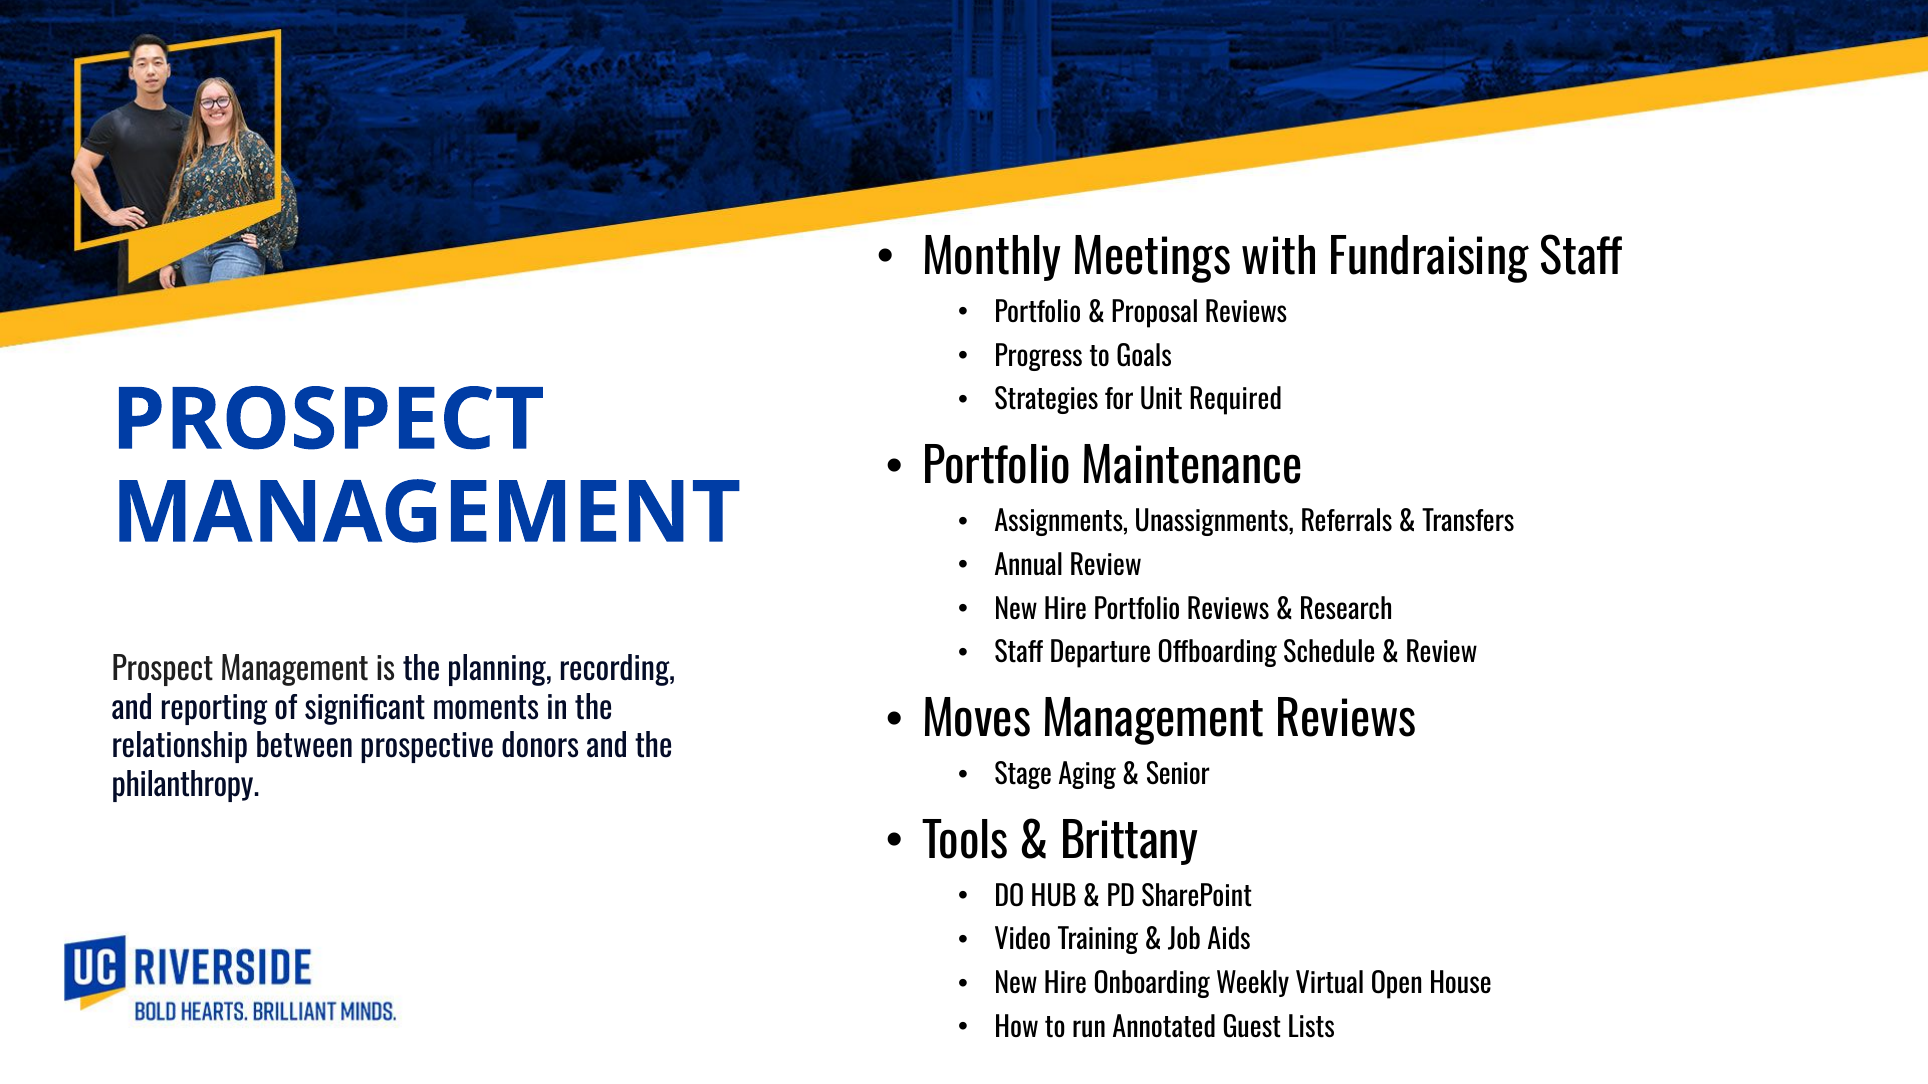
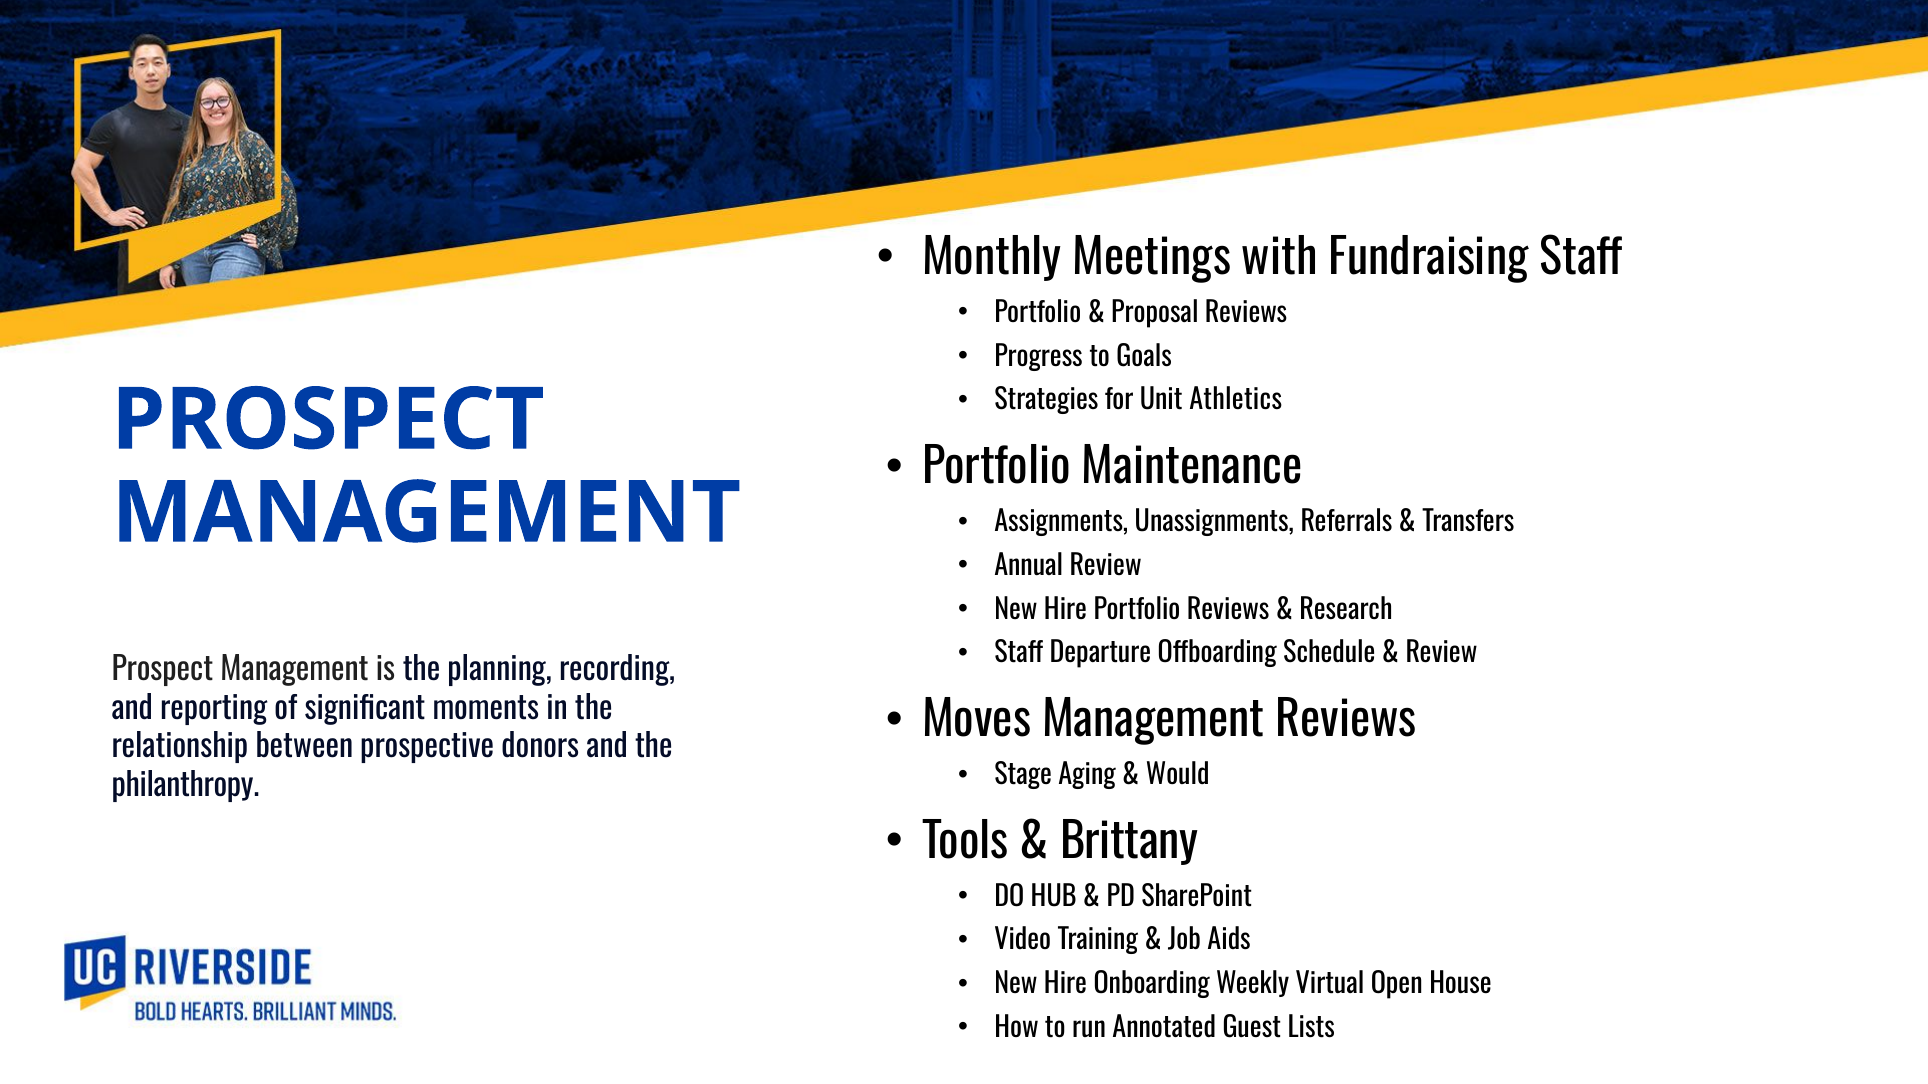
Required: Required -> Athletics (1236, 401)
Senior: Senior -> Would (1178, 776)
